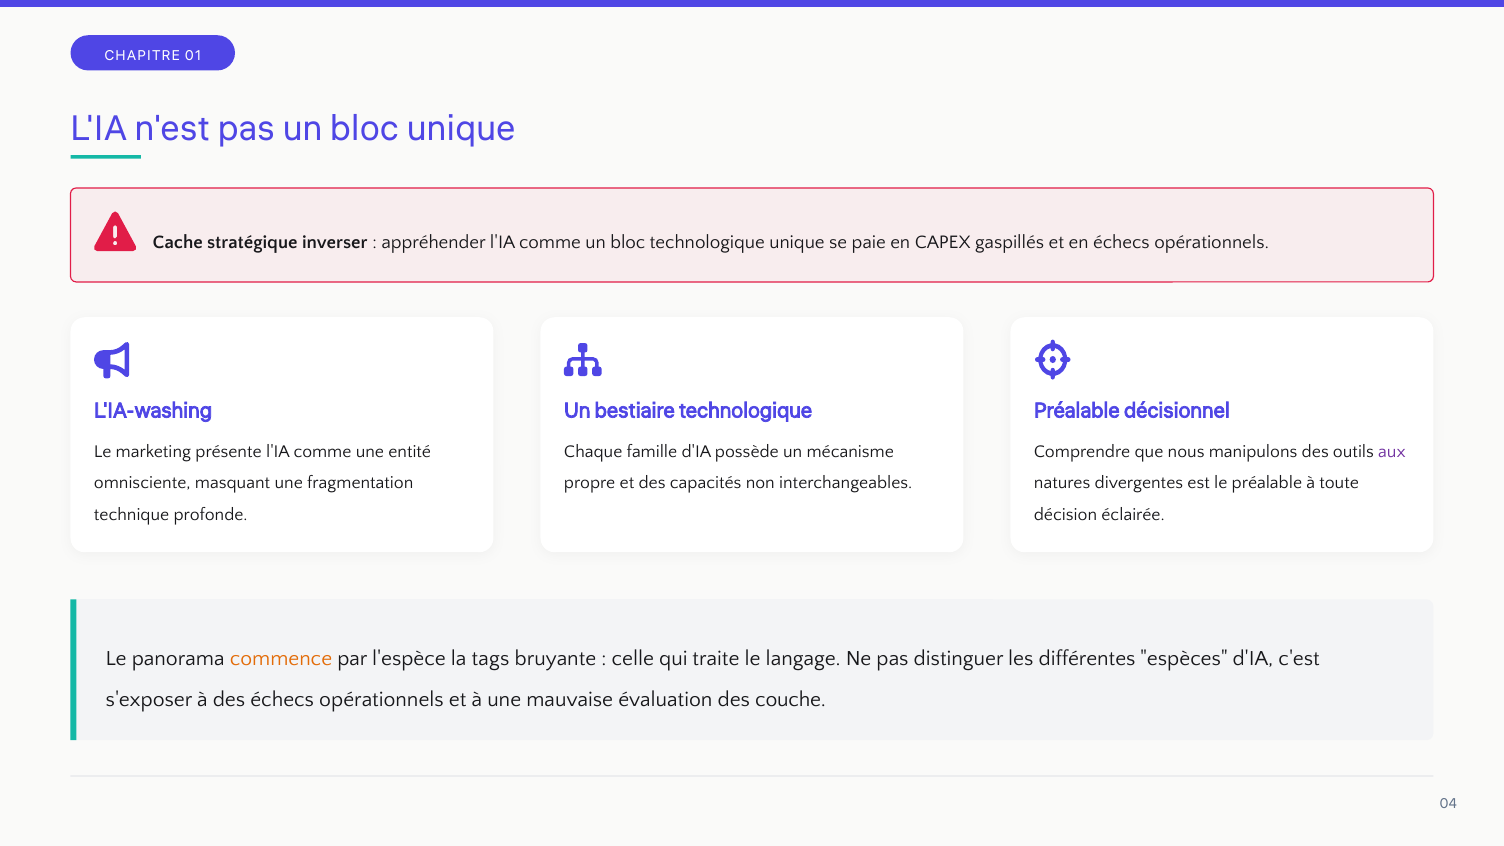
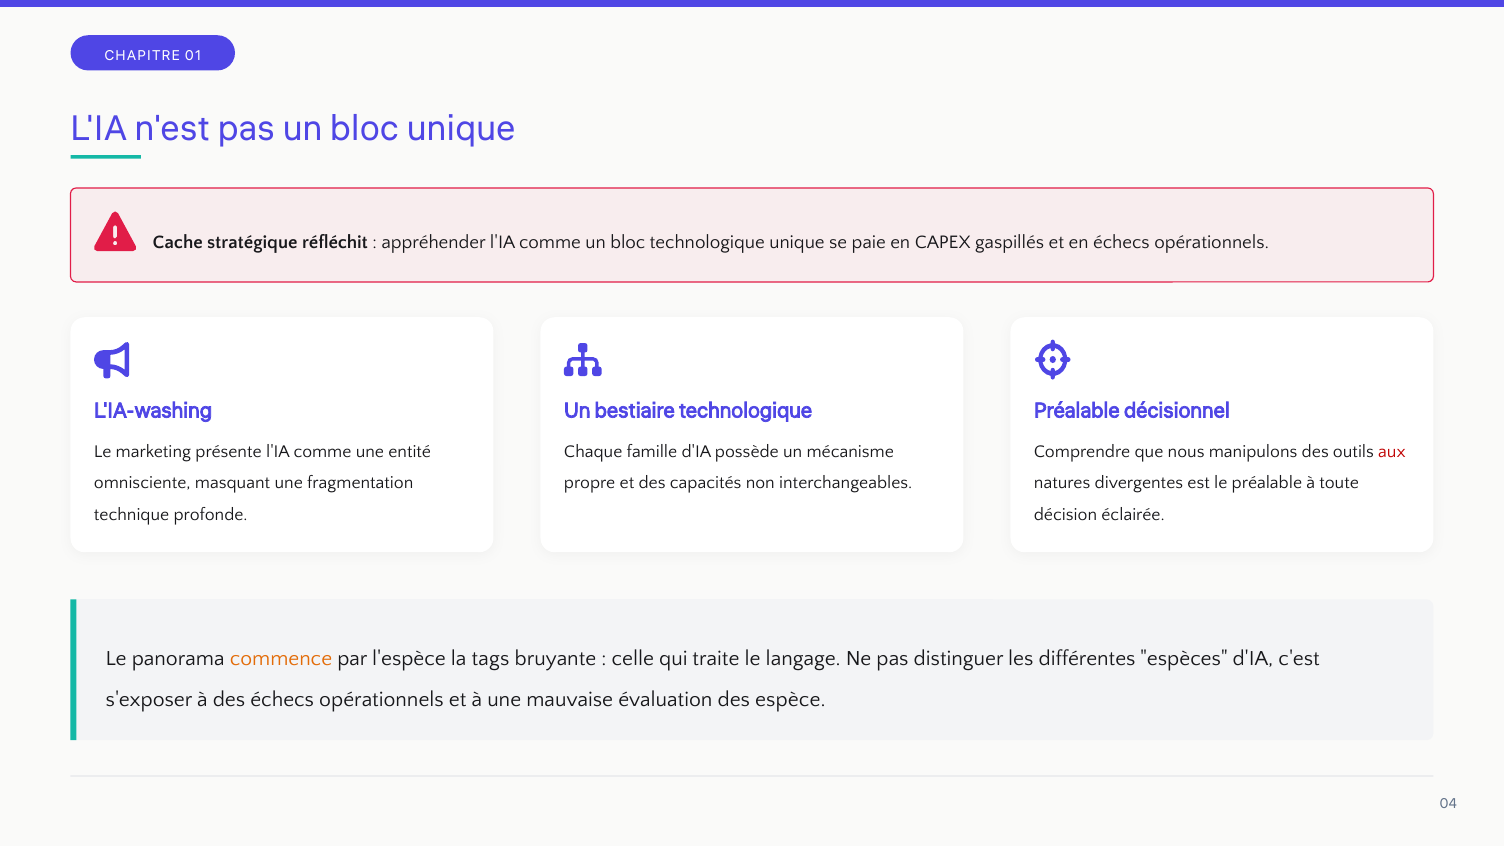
inverser: inverser -> réfléchit (335, 242)
aux colour: purple -> red (1392, 451)
couche: couche -> espèce (790, 699)
